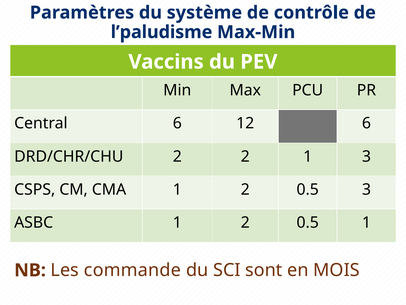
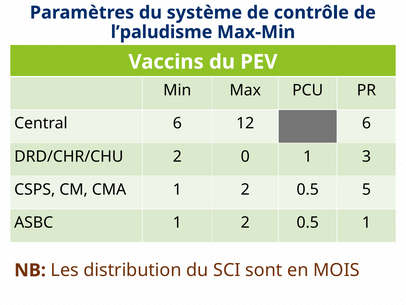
2 2: 2 -> 0 (245, 156)
0.5 3: 3 -> 5 (366, 189)
commande: commande -> distribution (133, 270)
